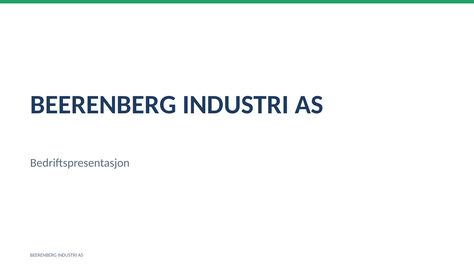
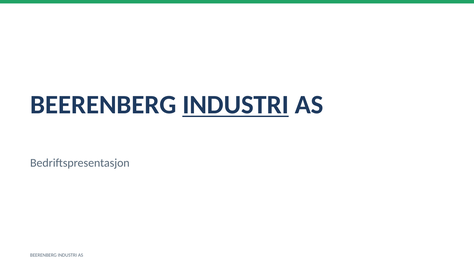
INDUSTRI underline: none -> present (236, 105)
